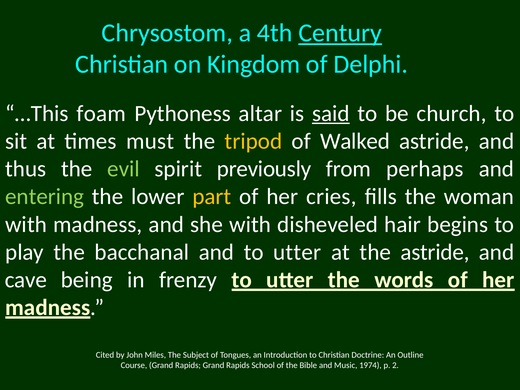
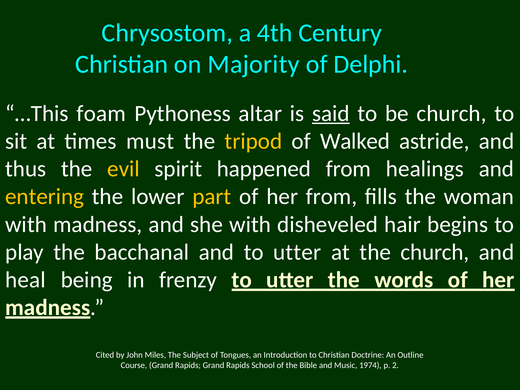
Century underline: present -> none (340, 33)
Kingdom: Kingdom -> Majority (254, 64)
evil colour: light green -> yellow (123, 169)
previously: previously -> happened (264, 169)
perhaps: perhaps -> healings (425, 169)
entering colour: light green -> yellow (45, 197)
her cries: cries -> from (332, 197)
the astride: astride -> church (435, 252)
cave: cave -> heal (26, 280)
